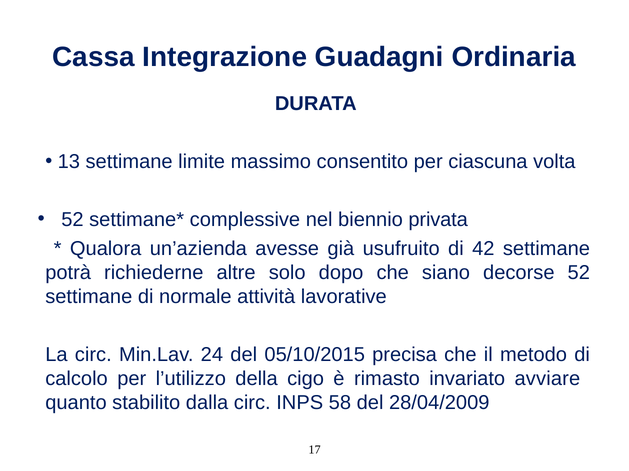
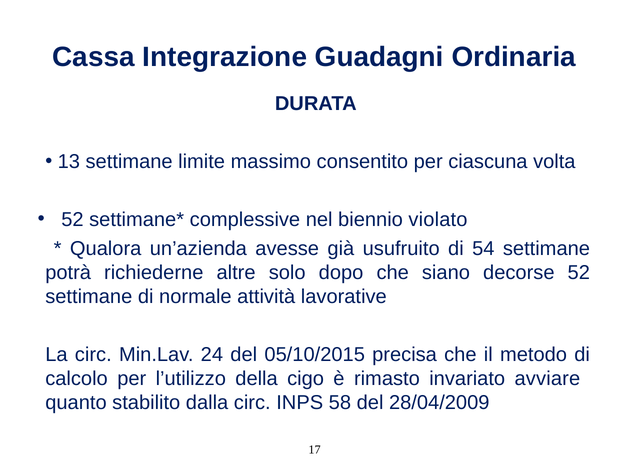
privata: privata -> violato (438, 220)
42: 42 -> 54 (483, 249)
